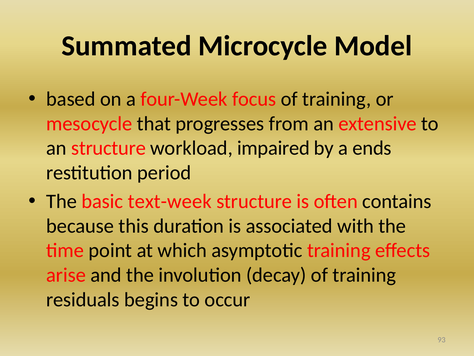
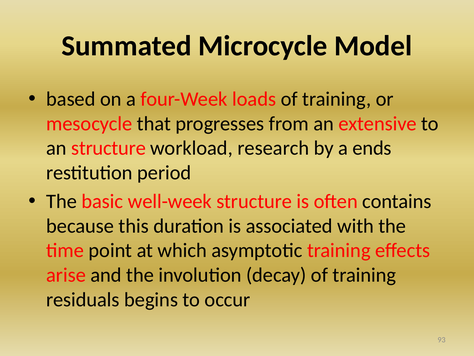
focus: focus -> loads (254, 99)
impaired: impaired -> research (273, 148)
text-week: text-week -> well-week (170, 201)
